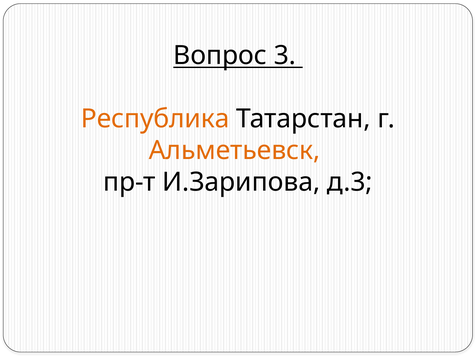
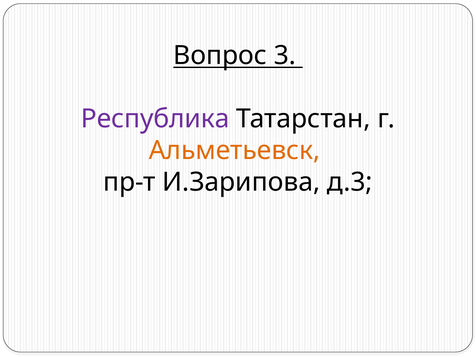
Республика colour: orange -> purple (155, 119)
